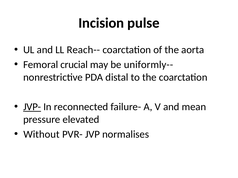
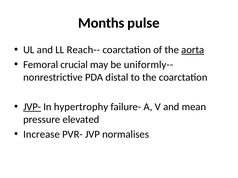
Incision: Incision -> Months (101, 23)
aorta underline: none -> present (193, 50)
reconnected: reconnected -> hypertrophy (81, 107)
Without: Without -> Increase (41, 135)
